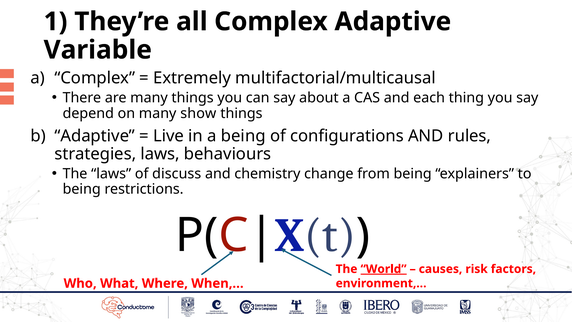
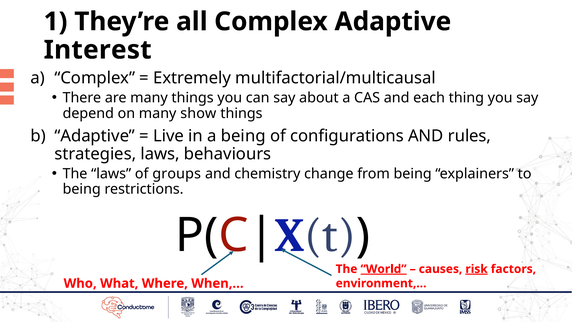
Variable: Variable -> Interest (98, 50)
discuss: discuss -> groups (177, 174)
risk underline: none -> present (477, 269)
